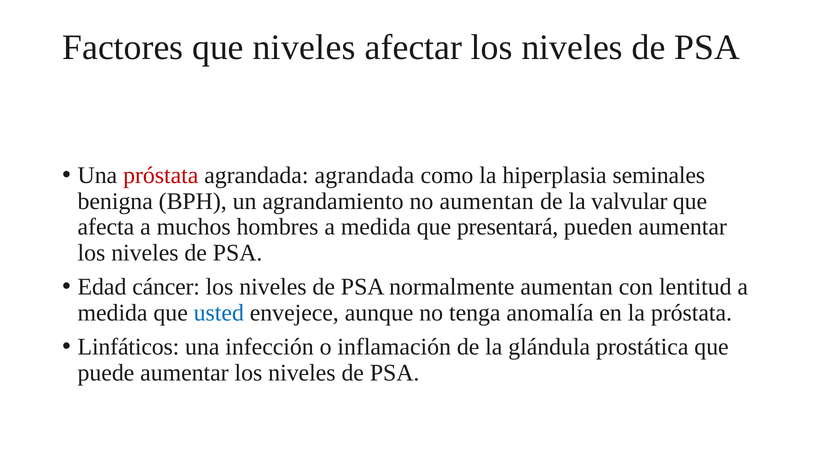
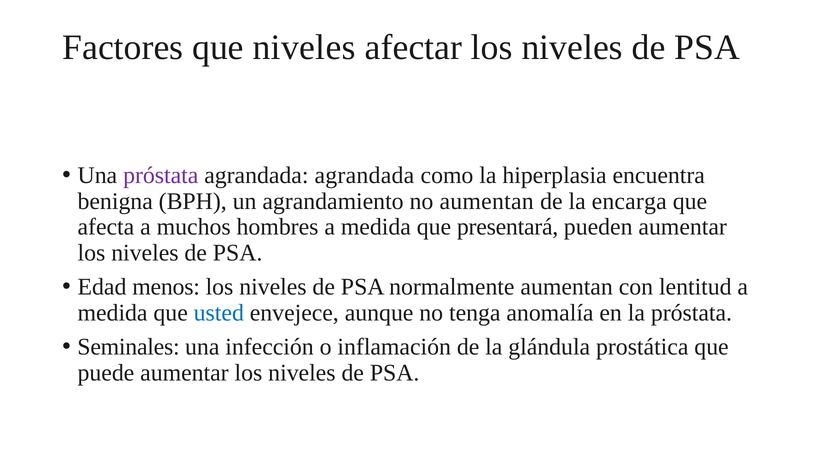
próstata colour: red -> purple (161, 175)
seminales: seminales -> encuentra (659, 175)
valvular: valvular -> encarga (629, 201)
cáncer: cáncer -> menos (166, 287)
Linfáticos: Linfáticos -> Seminales (129, 347)
